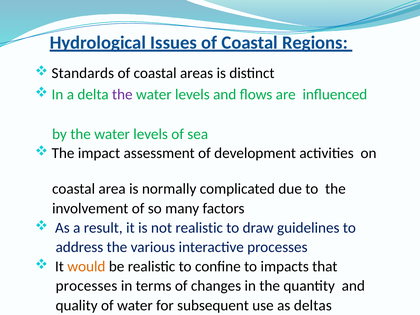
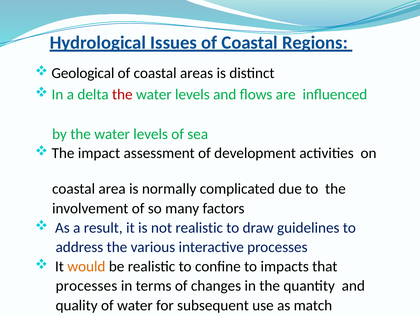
Standards: Standards -> Geological (83, 73)
the colour: purple -> red (122, 95)
deltas: deltas -> match (313, 305)
